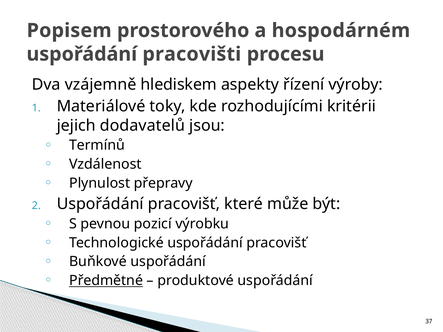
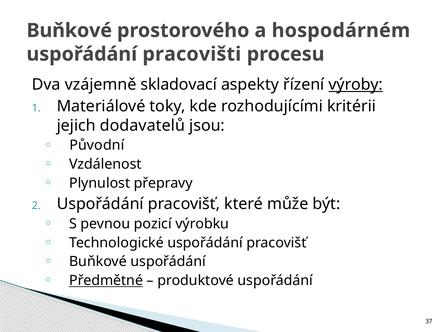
Popisem: Popisem -> Buňkové (69, 31)
hlediskem: hlediskem -> skladovací (179, 85)
výroby underline: none -> present (356, 85)
Termínů: Termínů -> Původní (97, 145)
